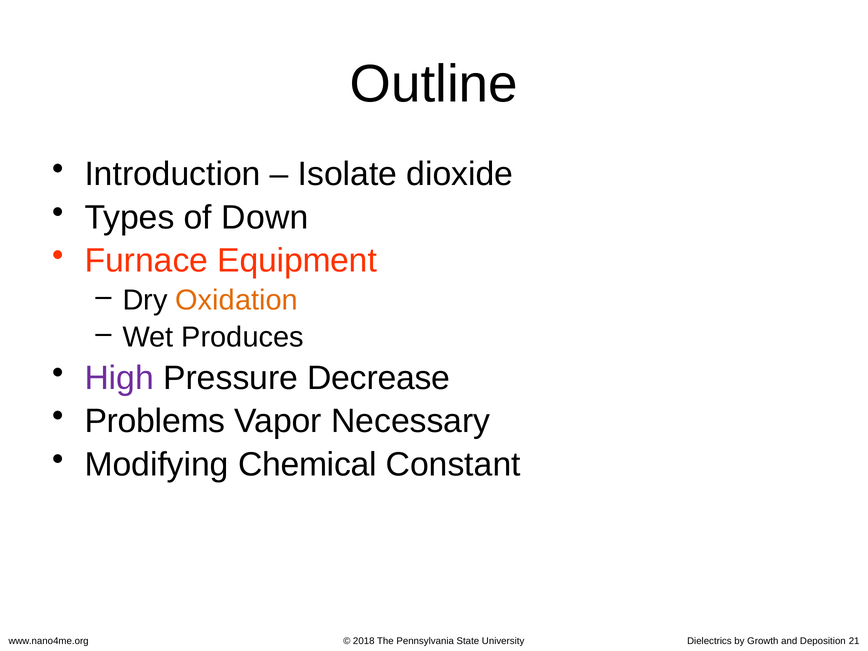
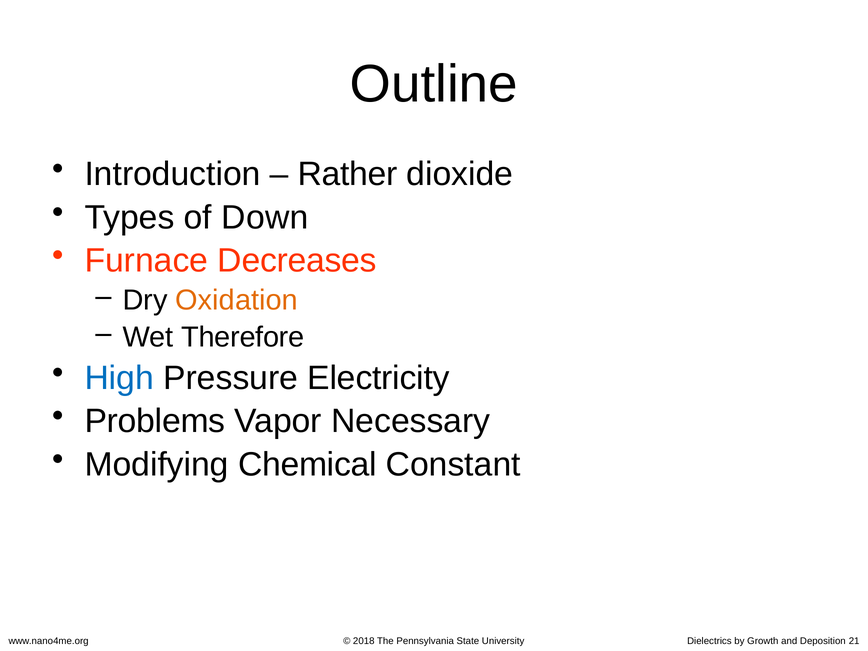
Isolate: Isolate -> Rather (348, 174)
Equipment: Equipment -> Decreases (297, 261)
Produces: Produces -> Therefore (243, 337)
High colour: purple -> blue (119, 378)
Decrease: Decrease -> Electricity (379, 378)
